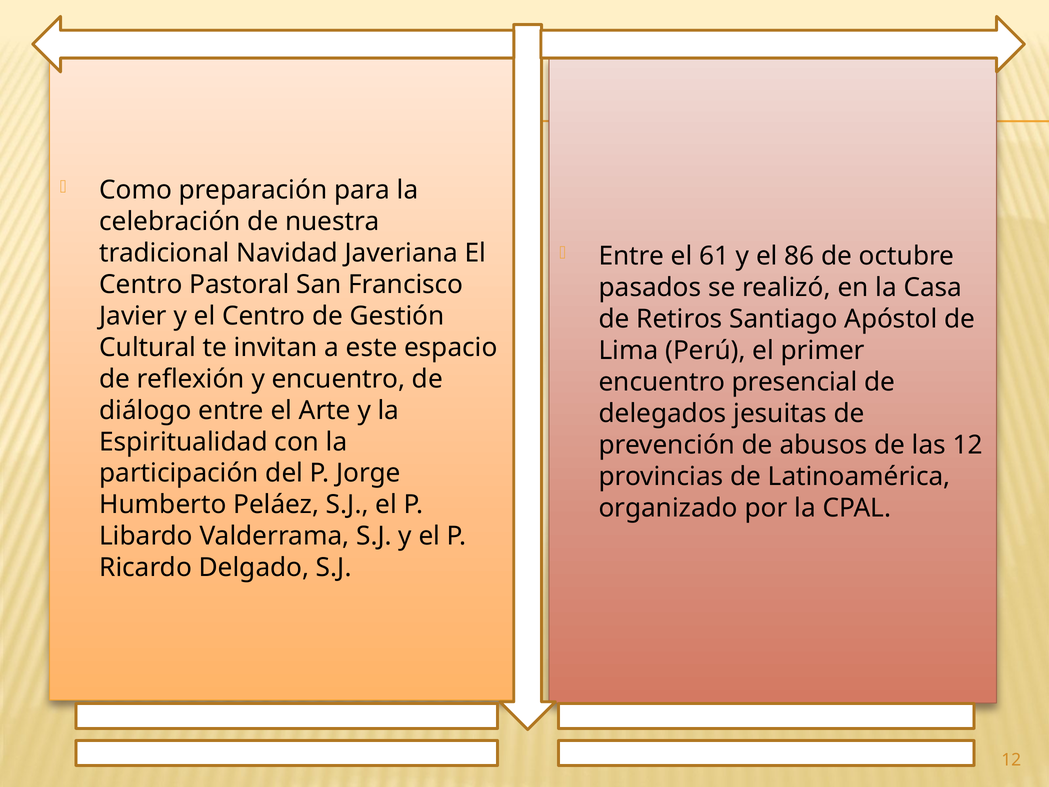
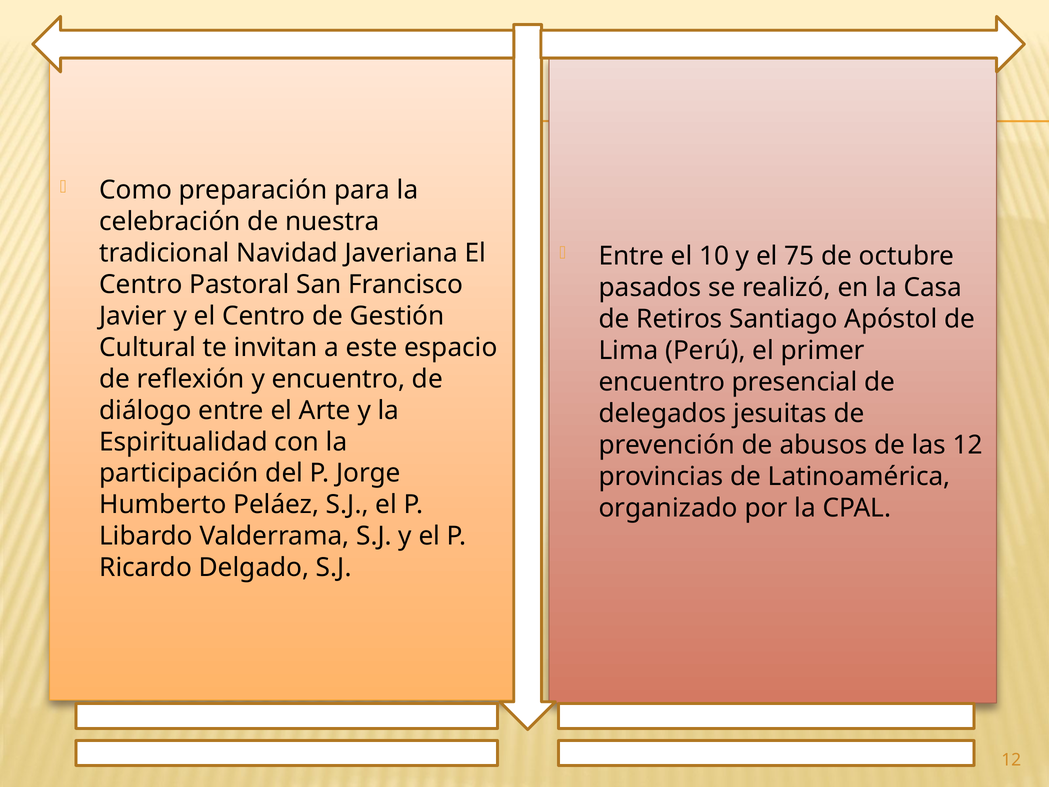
61: 61 -> 10 (714, 256)
86: 86 -> 75 (799, 256)
